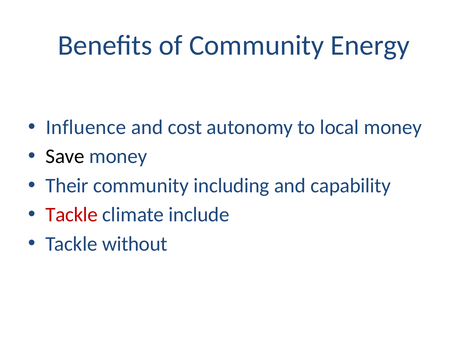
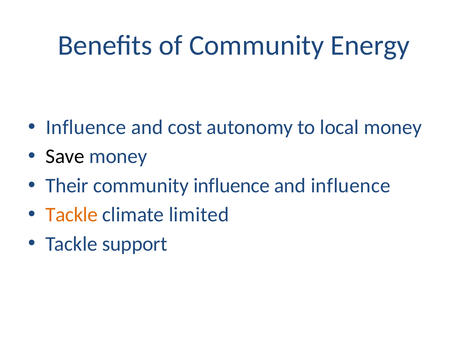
community including: including -> influence (232, 186)
and capability: capability -> influence (351, 186)
Tackle colour: red -> orange (72, 215)
include: include -> limited (199, 215)
without: without -> support (135, 244)
